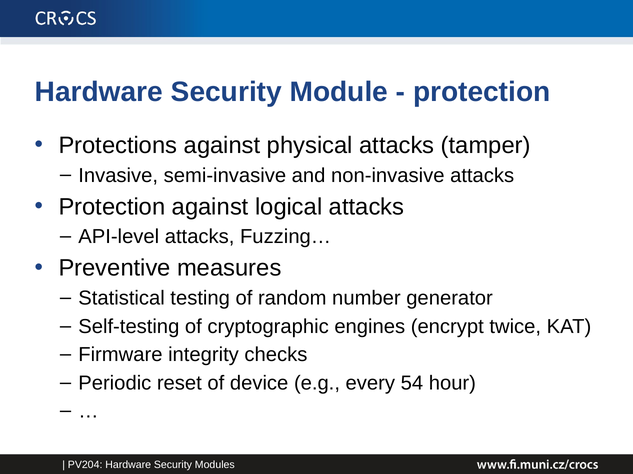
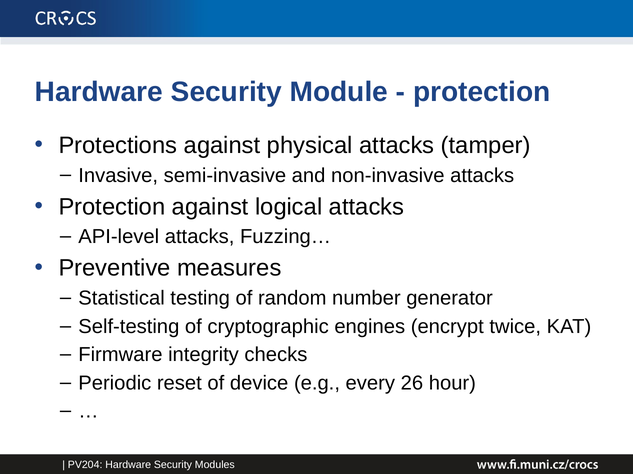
54: 54 -> 26 (412, 384)
